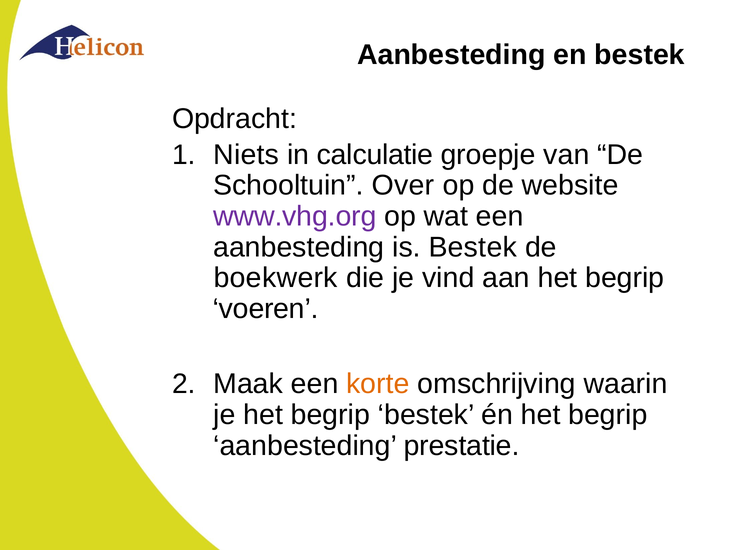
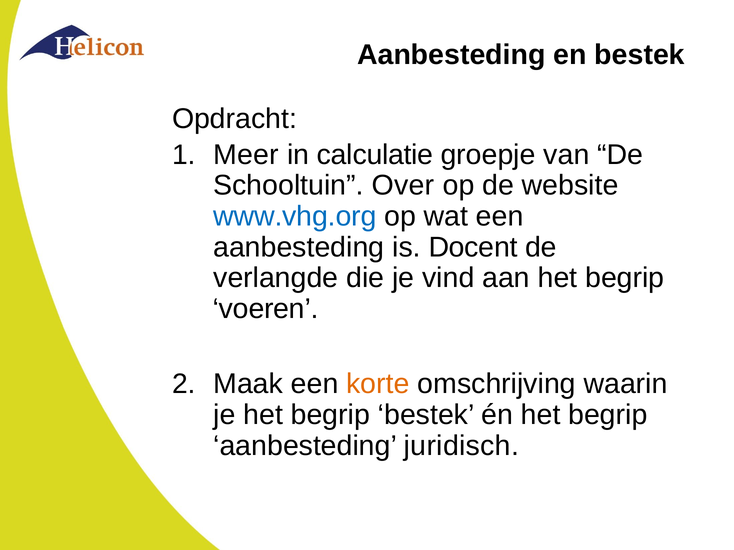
Niets: Niets -> Meer (246, 155)
www.vhg.org colour: purple -> blue (295, 217)
is Bestek: Bestek -> Docent (473, 247)
boekwerk: boekwerk -> verlangde (276, 278)
prestatie: prestatie -> juridisch (461, 446)
